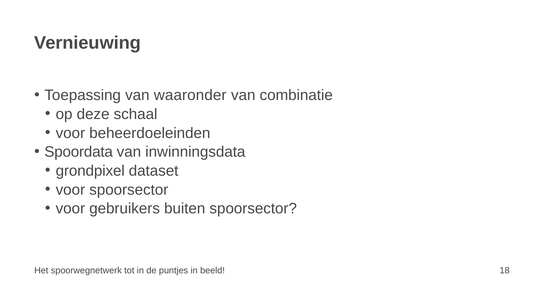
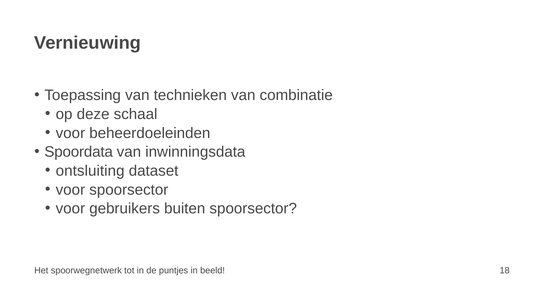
waaronder: waaronder -> technieken (190, 95)
grondpixel: grondpixel -> ontsluiting (90, 171)
